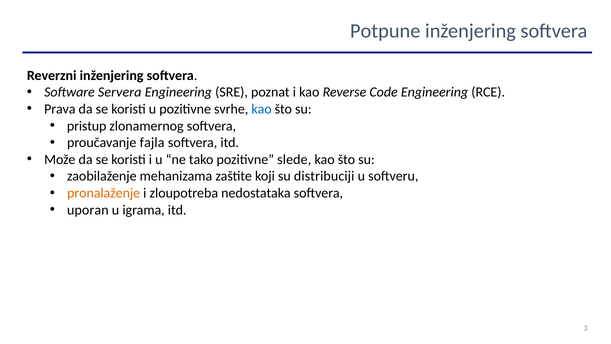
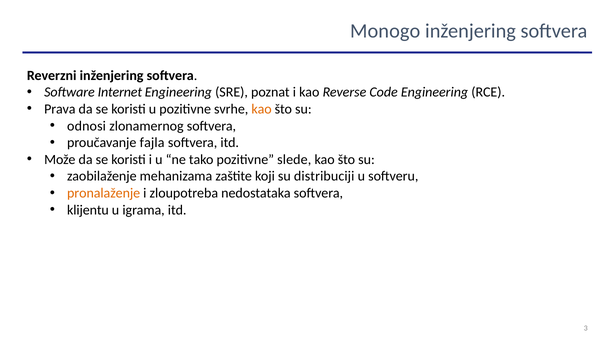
Potpune: Potpune -> Monogo (385, 31)
Servera: Servera -> Internet (120, 92)
kao colour: blue -> orange (262, 109)
pristup: pristup -> odnosi (87, 126)
uporan: uporan -> klijentu (88, 210)
